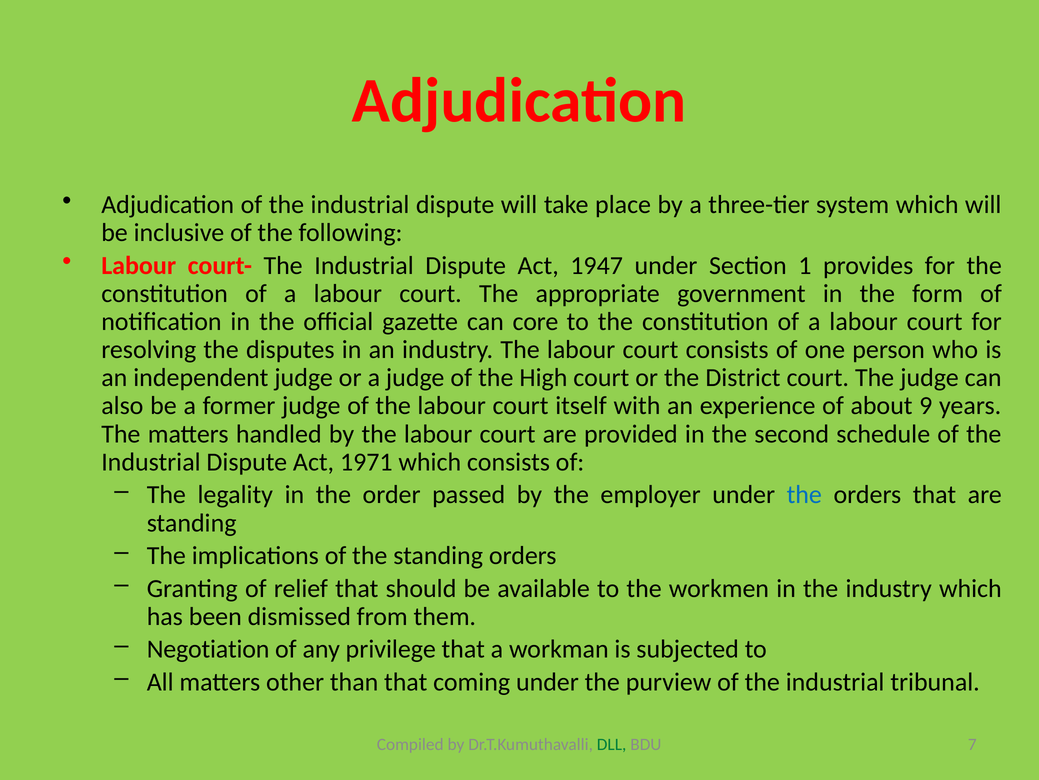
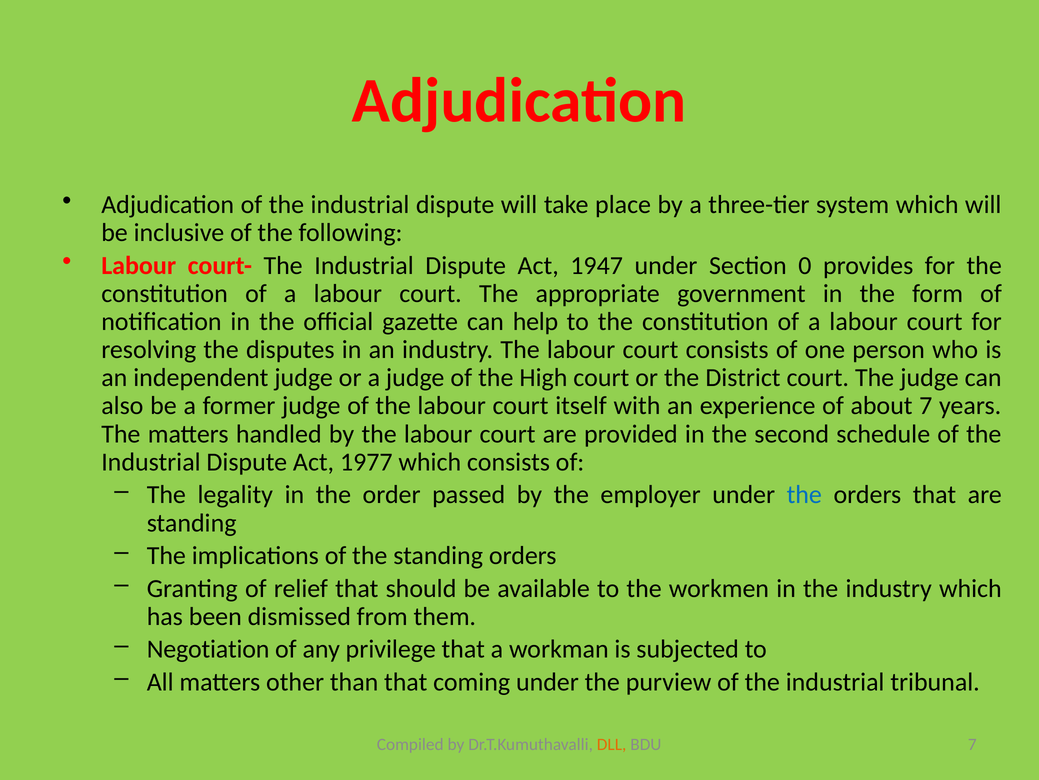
1: 1 -> 0 (805, 265)
core: core -> help (535, 321)
about 9: 9 -> 7 (926, 406)
1971: 1971 -> 1977 (366, 462)
DLL colour: green -> orange (612, 744)
